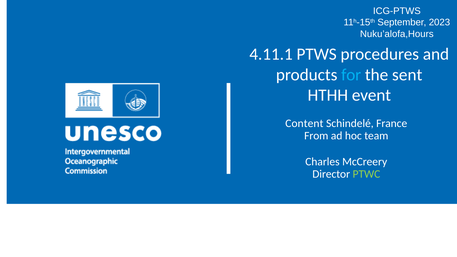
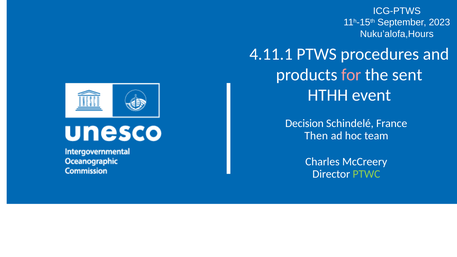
for colour: light blue -> pink (351, 75)
Content: Content -> Decision (304, 124)
From: From -> Then (316, 136)
